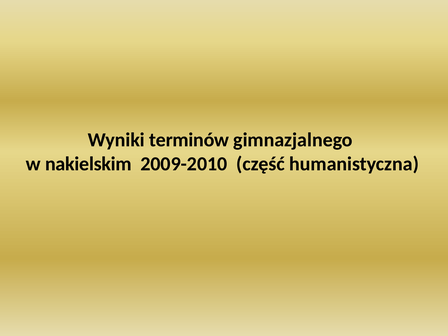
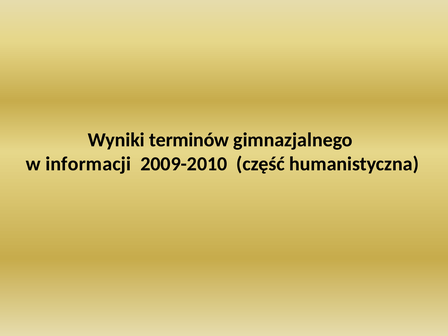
nakielskim: nakielskim -> informacji (88, 164)
